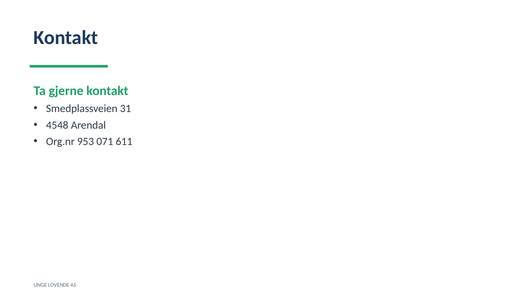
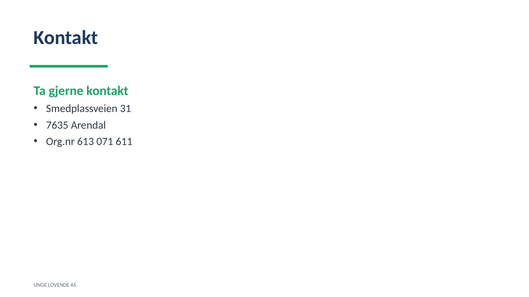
4548: 4548 -> 7635 (57, 125)
953: 953 -> 613 (86, 142)
